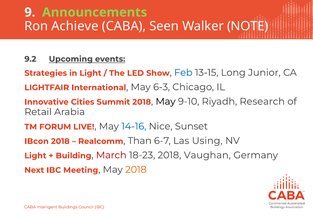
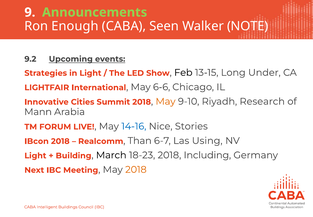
Achieve: Achieve -> Enough (75, 26)
Feb colour: blue -> black (183, 72)
Junior: Junior -> Under (264, 72)
6-3: 6-3 -> 6-6 (162, 87)
May colour: black -> orange (166, 101)
Retail: Retail -> Mann (38, 112)
Sunset: Sunset -> Stories (191, 126)
March colour: red -> black (111, 155)
Vaughan: Vaughan -> Including (207, 155)
